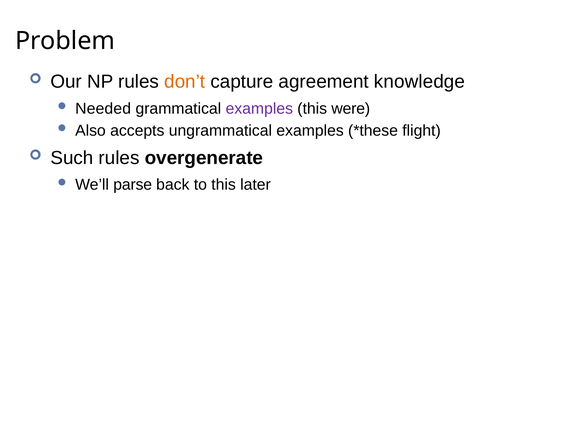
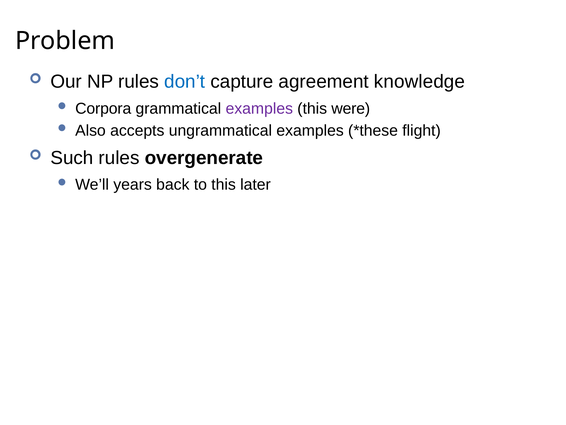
don’t colour: orange -> blue (185, 82)
Needed: Needed -> Corpora (103, 108)
parse: parse -> years (133, 185)
